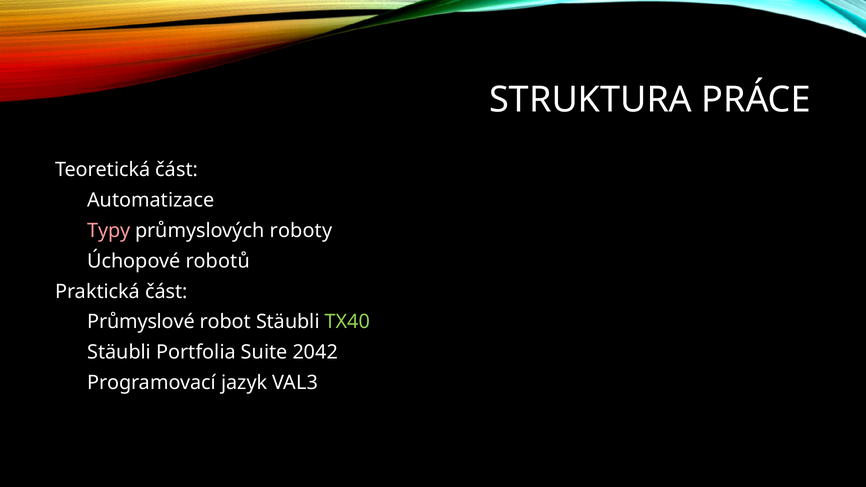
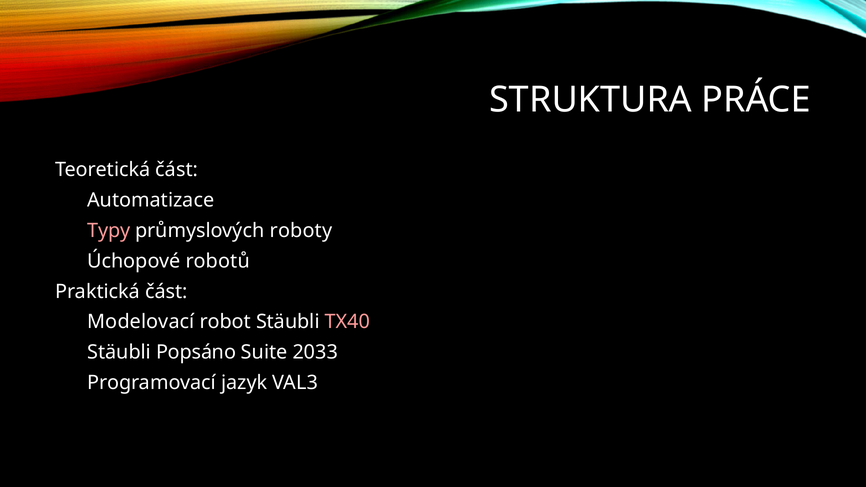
Průmyslové: Průmyslové -> Modelovací (141, 322)
TX40 colour: light green -> pink (348, 322)
Portfolia: Portfolia -> Popsáno (196, 352)
2042: 2042 -> 2033 (315, 352)
